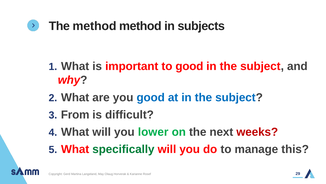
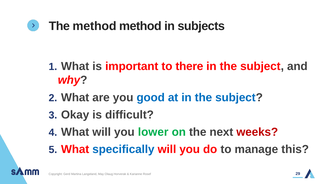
to good: good -> there (189, 66)
From: From -> Okay (75, 114)
specifically colour: green -> blue (123, 149)
